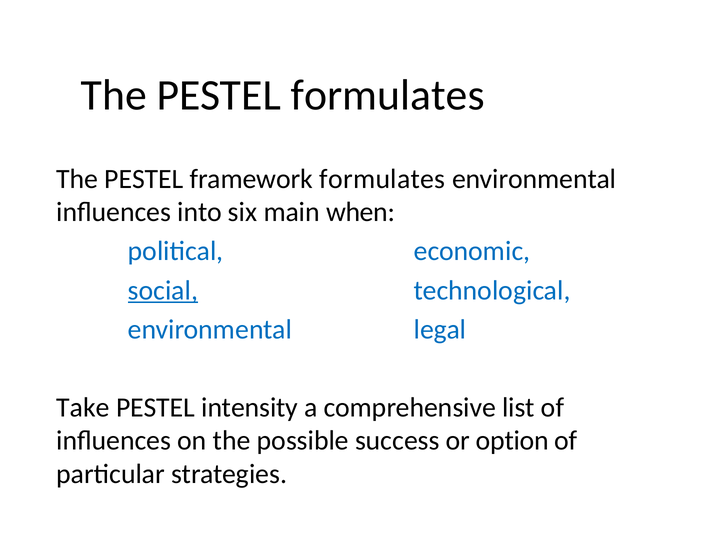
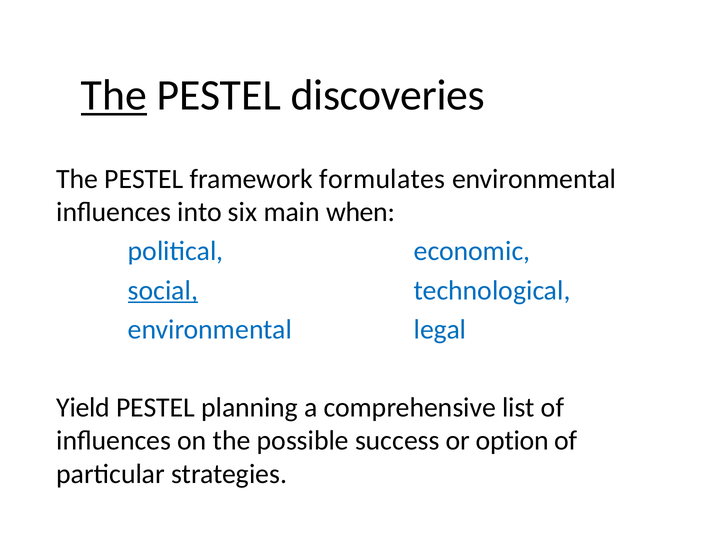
The underline: none -> present (114, 95)
PESTEL formulates: formulates -> discoveries (388, 95)
Take: Take -> Yield (83, 407)
intensity: intensity -> planning (250, 407)
